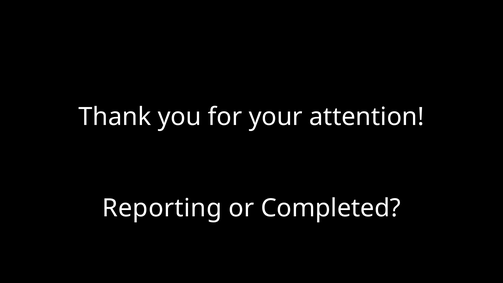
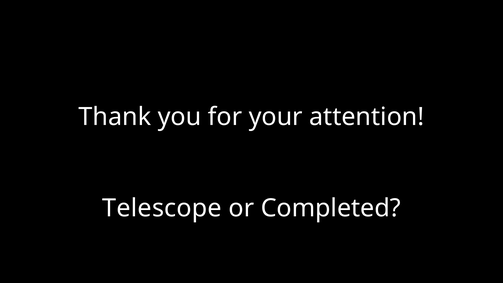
Reporting: Reporting -> Telescope (162, 208)
